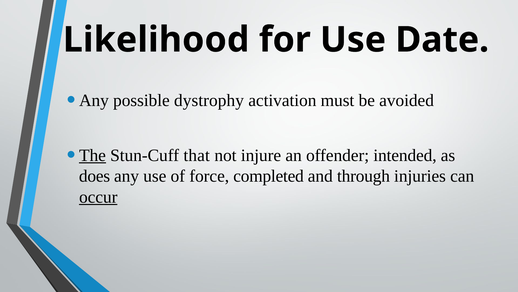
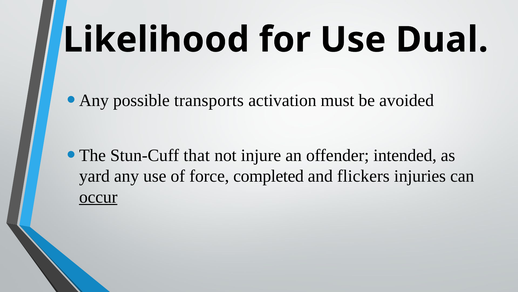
Date: Date -> Dual (442, 40)
dystrophy: dystrophy -> transports (209, 100)
The underline: present -> none (92, 155)
does: does -> yard (94, 176)
through: through -> flickers (363, 176)
